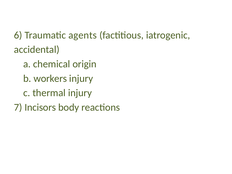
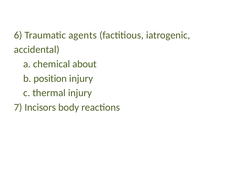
origin: origin -> about (85, 64)
workers: workers -> position (50, 78)
